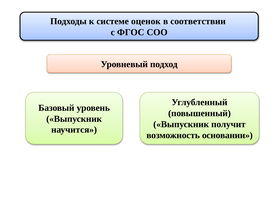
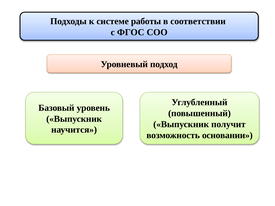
оценок: оценок -> работы (146, 21)
